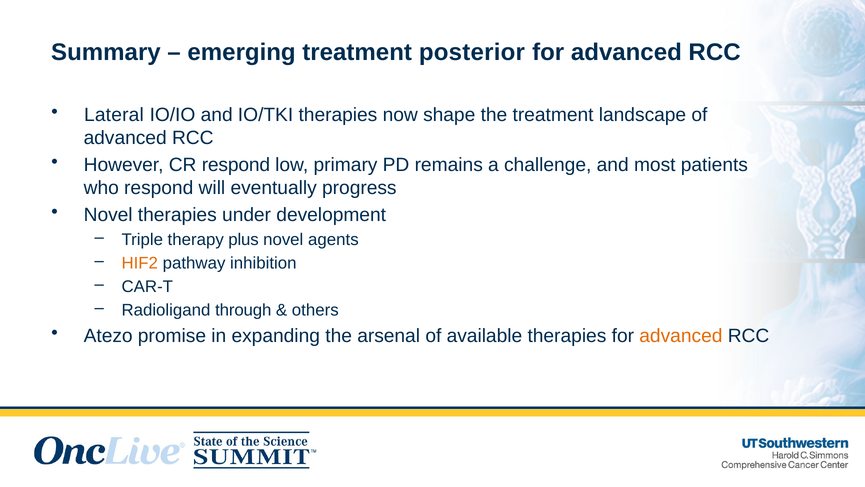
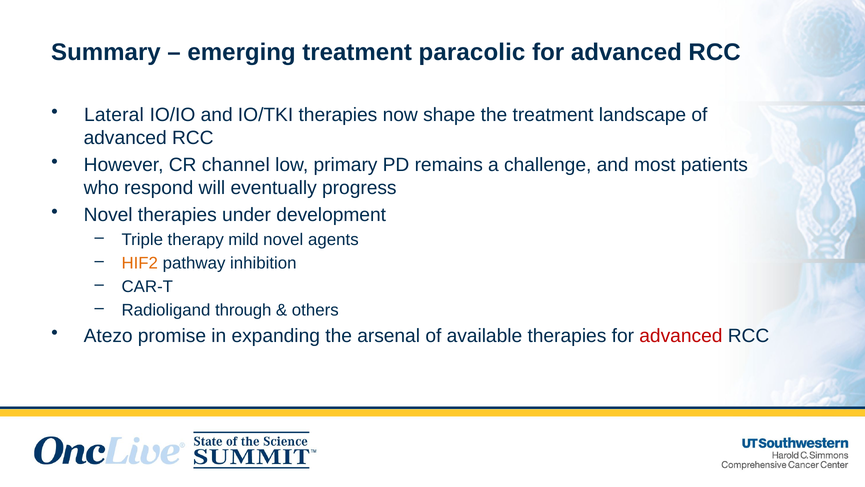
posterior: posterior -> paracolic (472, 52)
CR respond: respond -> channel (236, 165)
plus: plus -> mild (244, 240)
advanced colour: orange -> red (681, 336)
